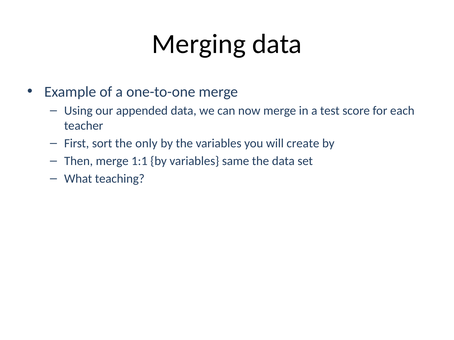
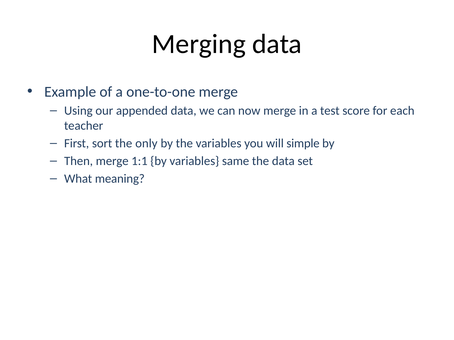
create: create -> simple (303, 144)
teaching: teaching -> meaning (120, 179)
